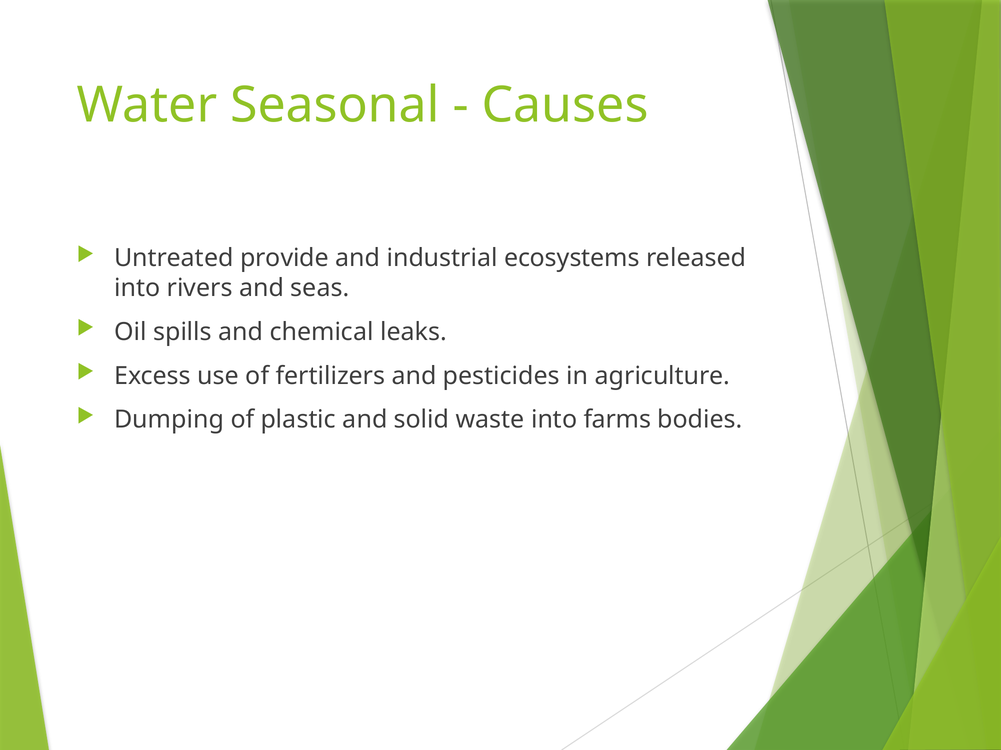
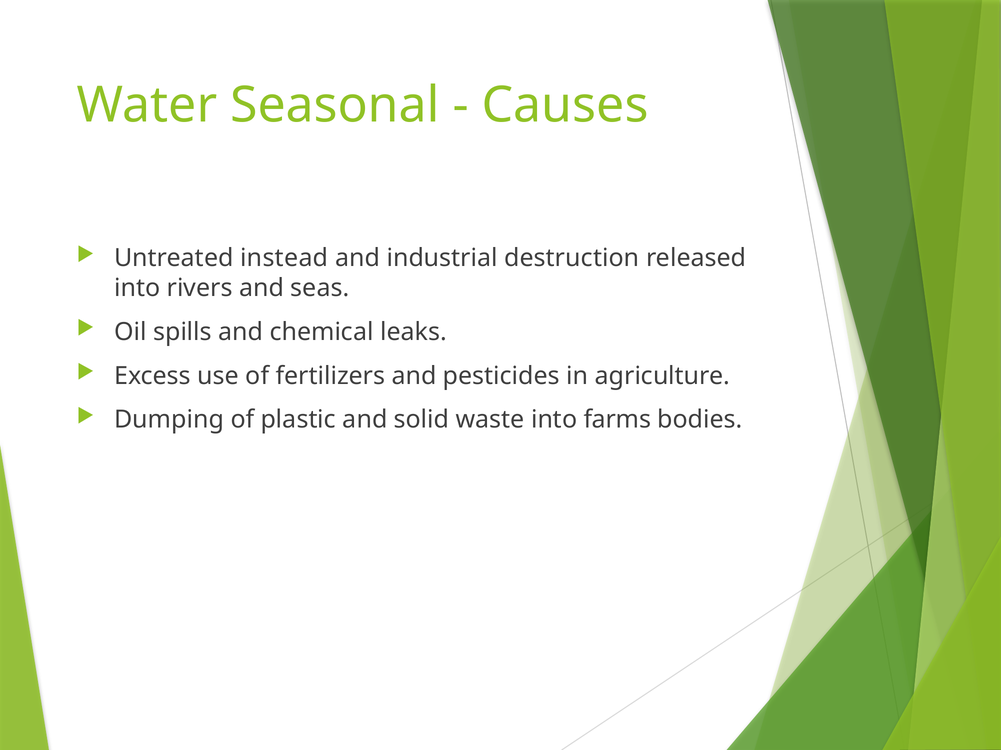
provide: provide -> instead (284, 258)
ecosystems: ecosystems -> destruction (572, 258)
